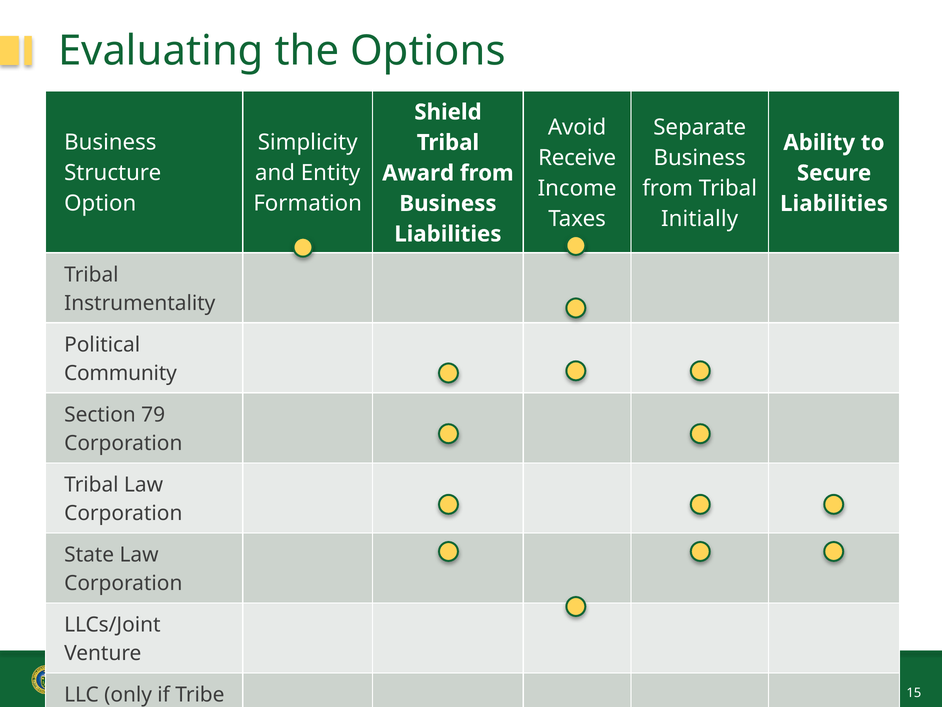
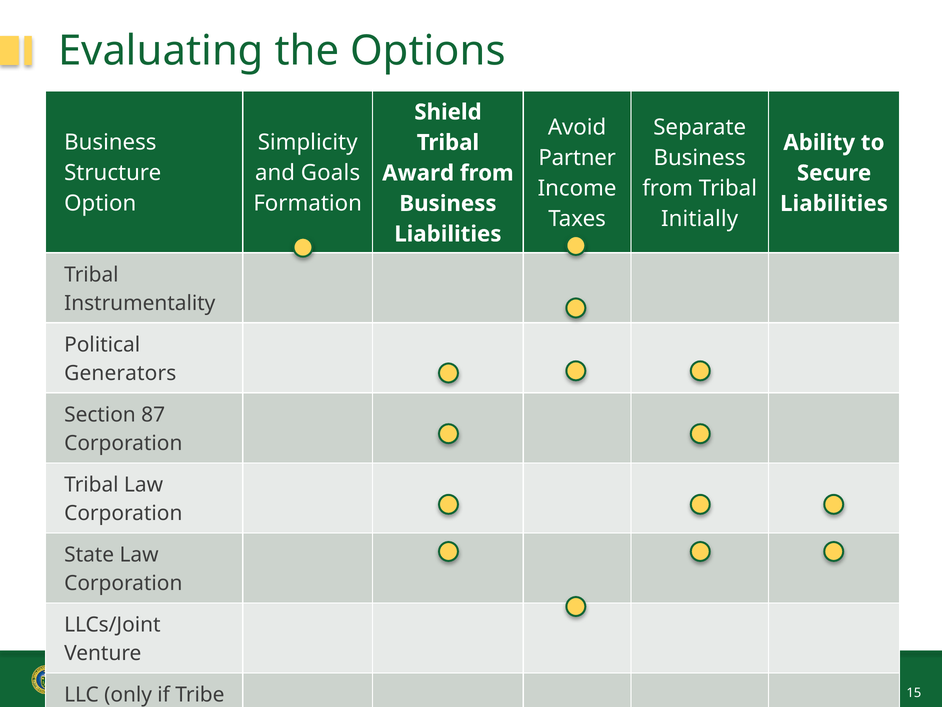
Receive: Receive -> Partner (577, 158)
Entity: Entity -> Goals (330, 173)
Community: Community -> Generators (120, 373)
79: 79 -> 87 (153, 414)
